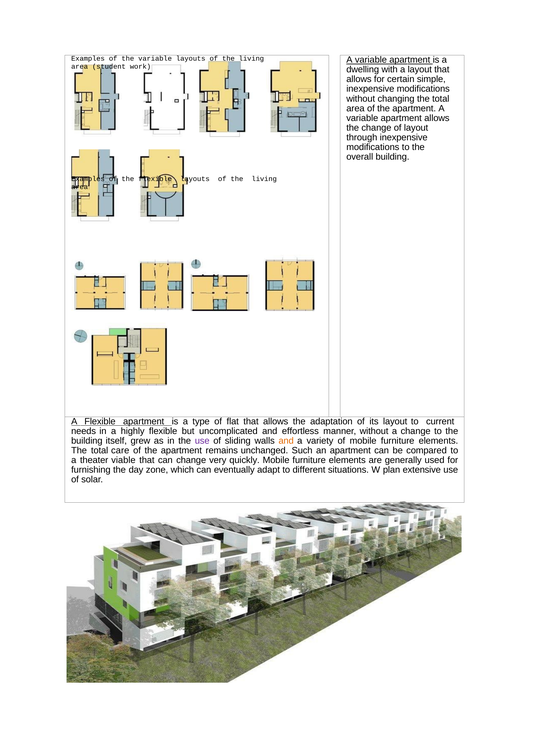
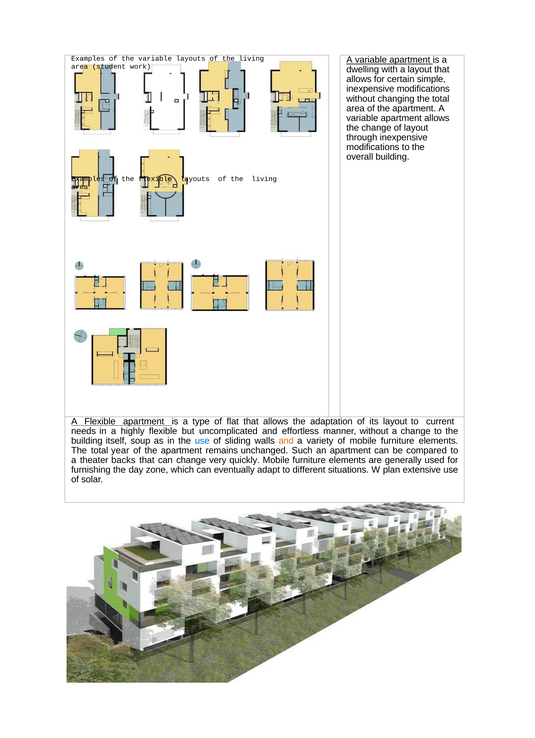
grew: grew -> soup (140, 441)
use colour: purple -> blue (202, 441)
care: care -> year (120, 450)
viable: viable -> backs (123, 460)
